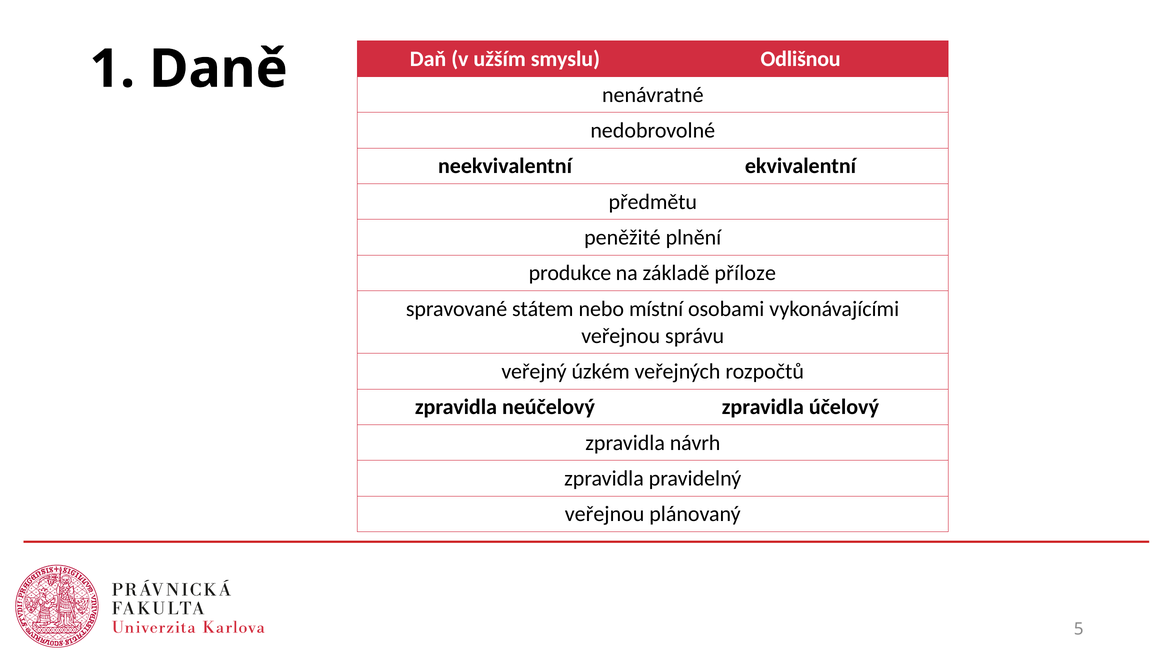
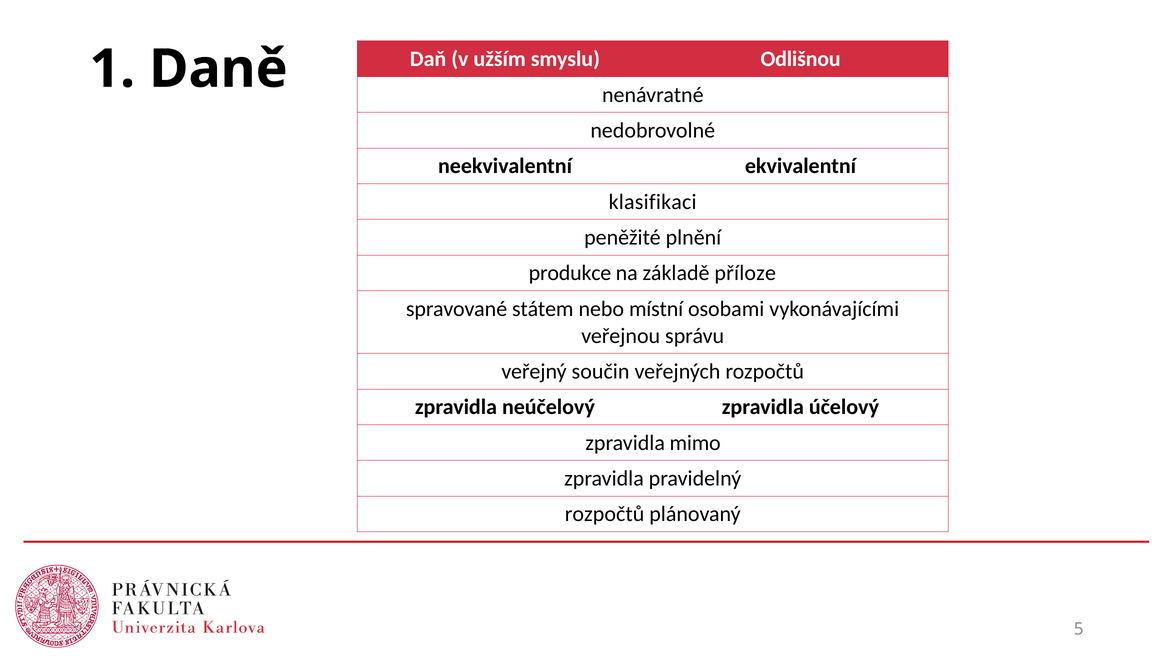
předmětu: předmětu -> klasifikaci (653, 202)
úzkém: úzkém -> součin (601, 371)
návrh: návrh -> mimo (695, 443)
veřejnou: veřejnou -> rozpočtů (605, 514)
